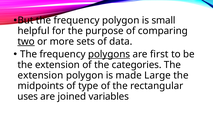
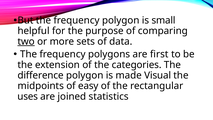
polygons underline: present -> none (109, 54)
extension: extension -> difference (41, 75)
Large: Large -> Visual (158, 75)
type: type -> easy (88, 86)
variables: variables -> statistics (109, 96)
